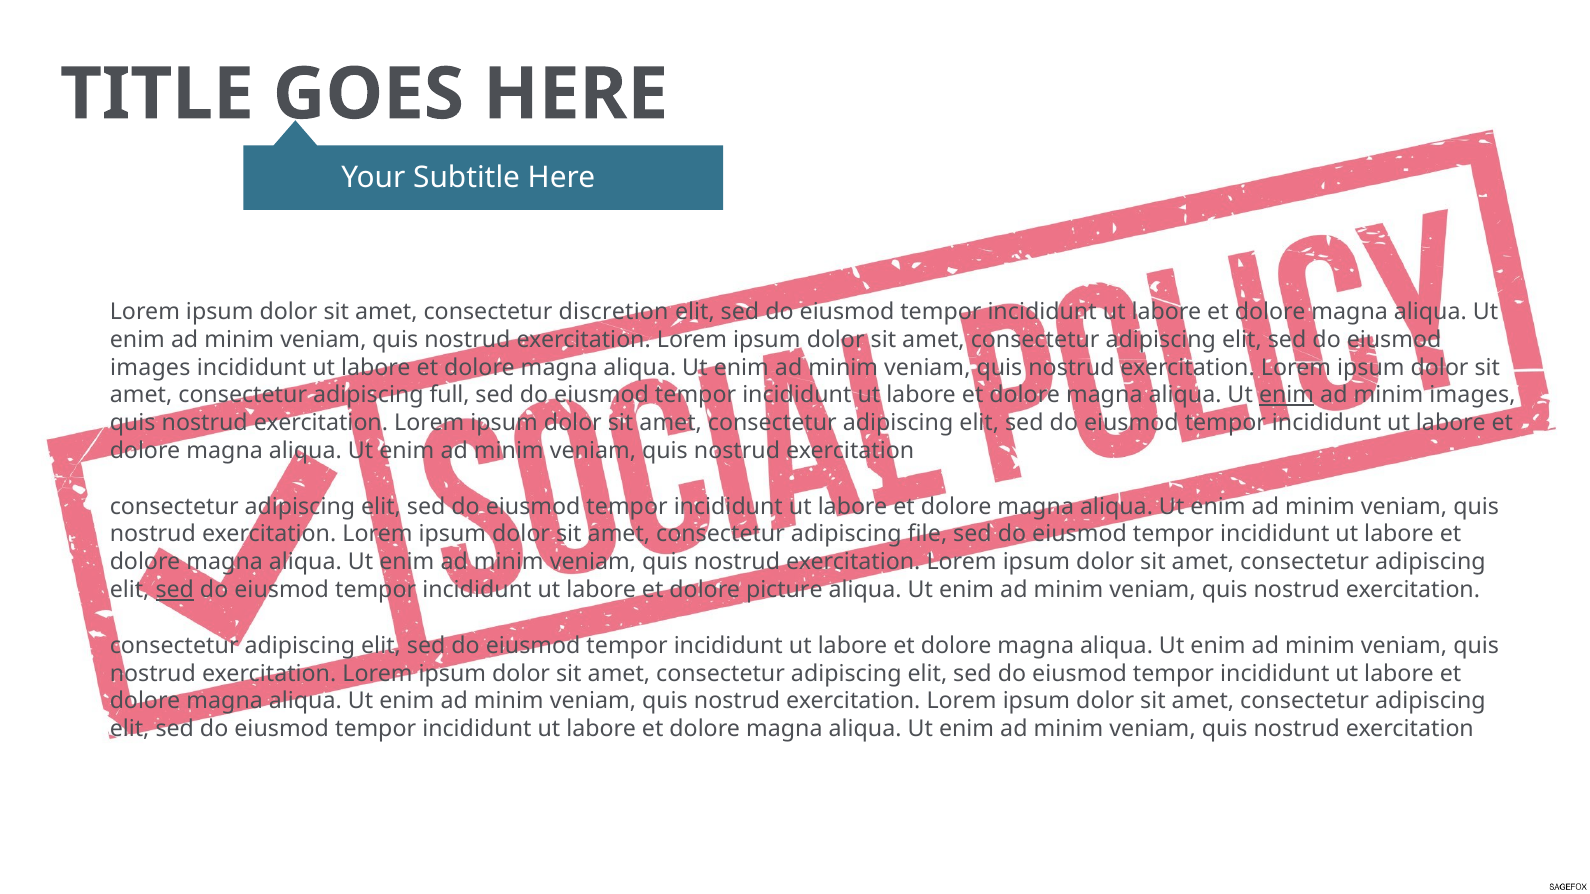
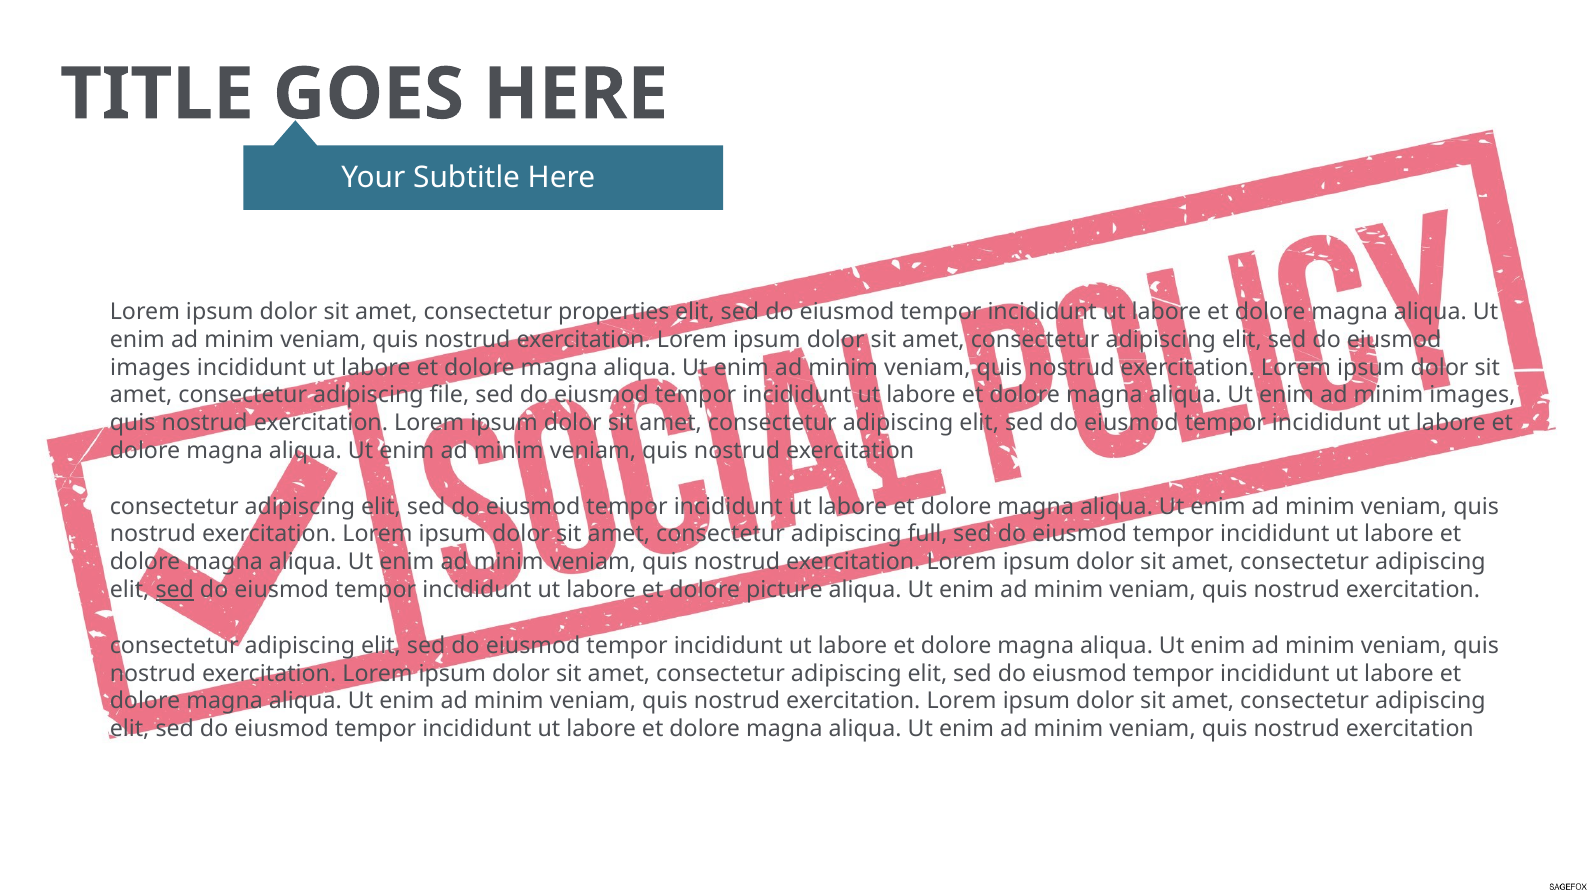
discretion: discretion -> properties (614, 312)
full: full -> file (449, 395)
enim underline: present -> none (1287, 395)
file: file -> full (928, 535)
